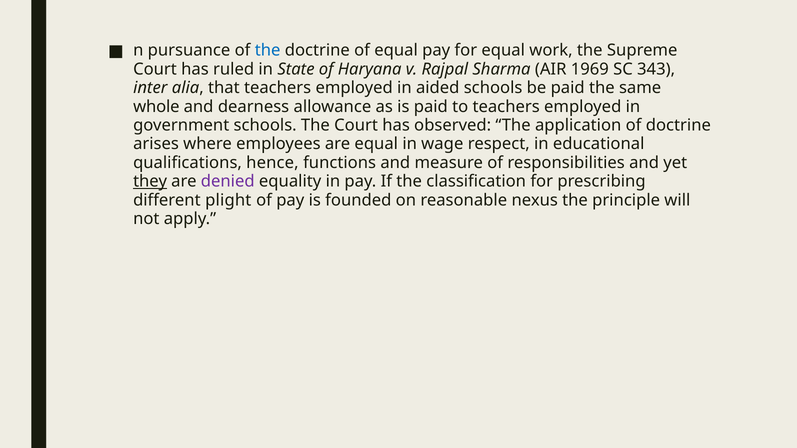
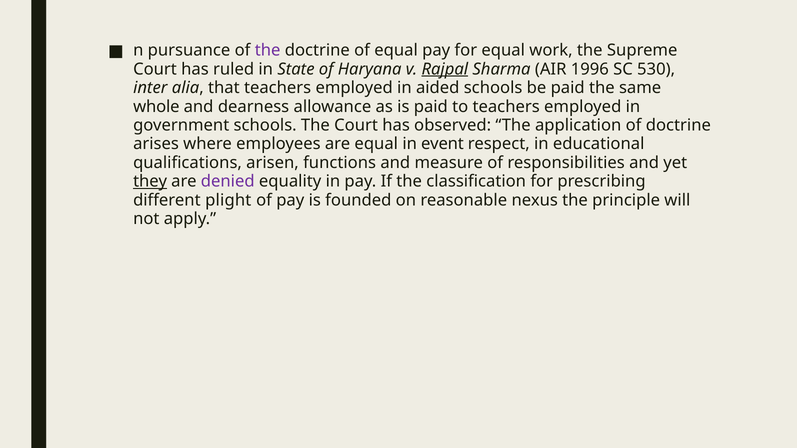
the colour: blue -> purple (268, 50)
Rajpal underline: none -> present (445, 69)
1969: 1969 -> 1996 (590, 69)
343: 343 -> 530 (656, 69)
wage: wage -> event (442, 144)
hence: hence -> arisen (273, 163)
